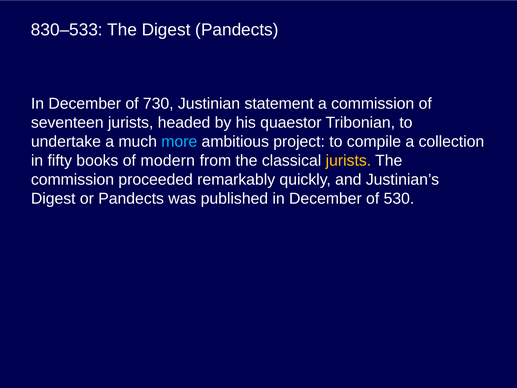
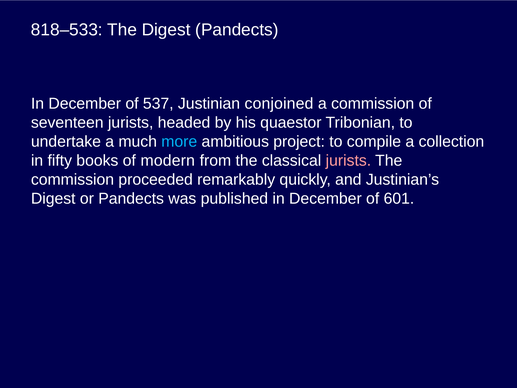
830–533: 830–533 -> 818–533 (67, 30)
730: 730 -> 537 (158, 104)
statement: statement -> conjoined (279, 104)
jurists colour: yellow -> pink (348, 160)
530: 530 -> 601 (399, 198)
